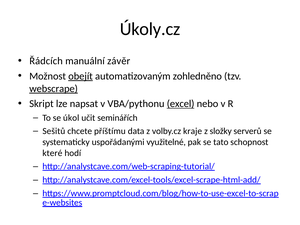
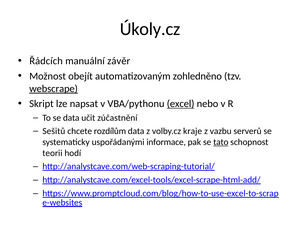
obejít underline: present -> none (81, 76)
se úkol: úkol -> data (71, 118)
seminářích: seminářích -> zúčastnění (117, 118)
příštímu: příštímu -> rozdílům (110, 131)
složky: složky -> vazbu (221, 131)
využitelné: využitelné -> informace (166, 142)
tato underline: none -> present (221, 142)
které: které -> teorii (52, 153)
